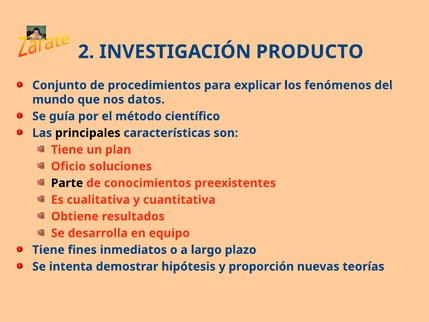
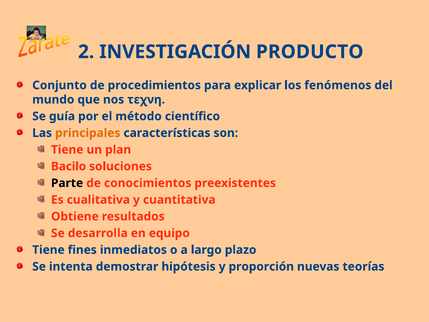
datos: datos -> τεχνη (146, 100)
principales colour: black -> orange (88, 133)
Oficio: Oficio -> Bacilo (69, 166)
